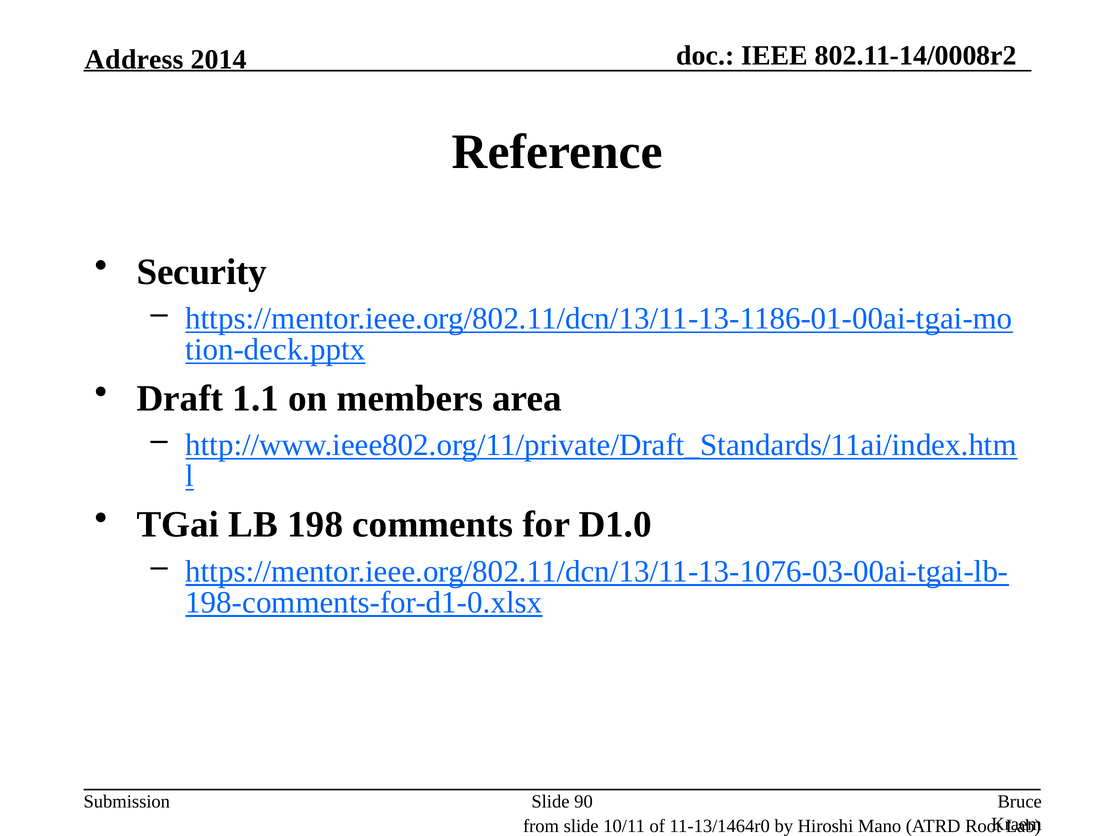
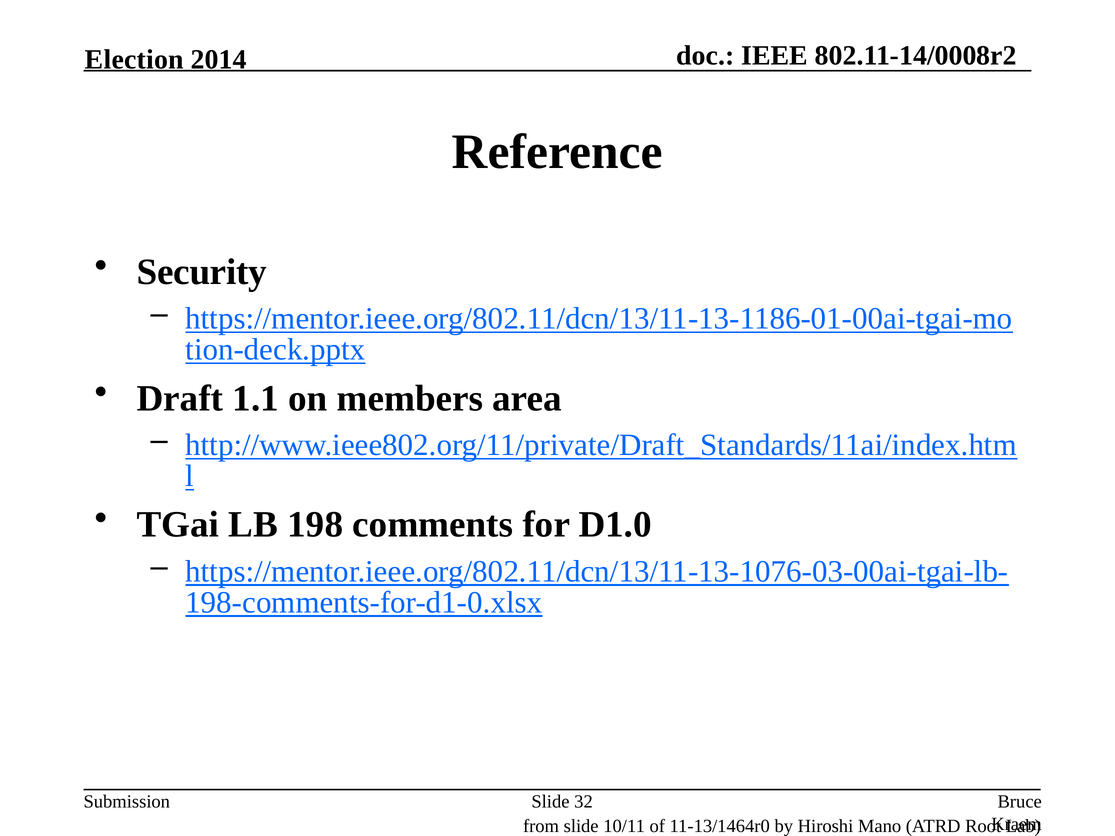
Address: Address -> Election (134, 60)
90: 90 -> 32 (584, 802)
